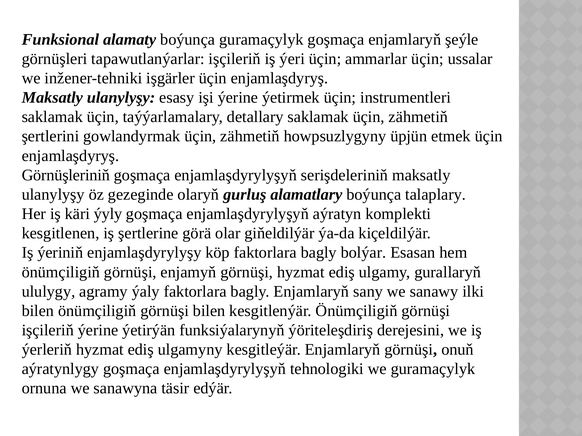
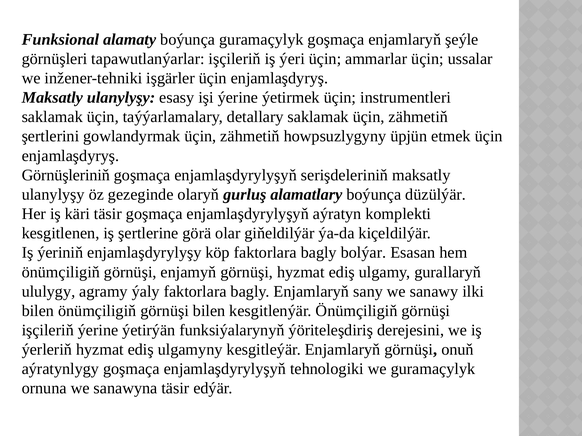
talaplary: talaplary -> düzülýär (436, 195)
käri ýyly: ýyly -> täsir (108, 214)
